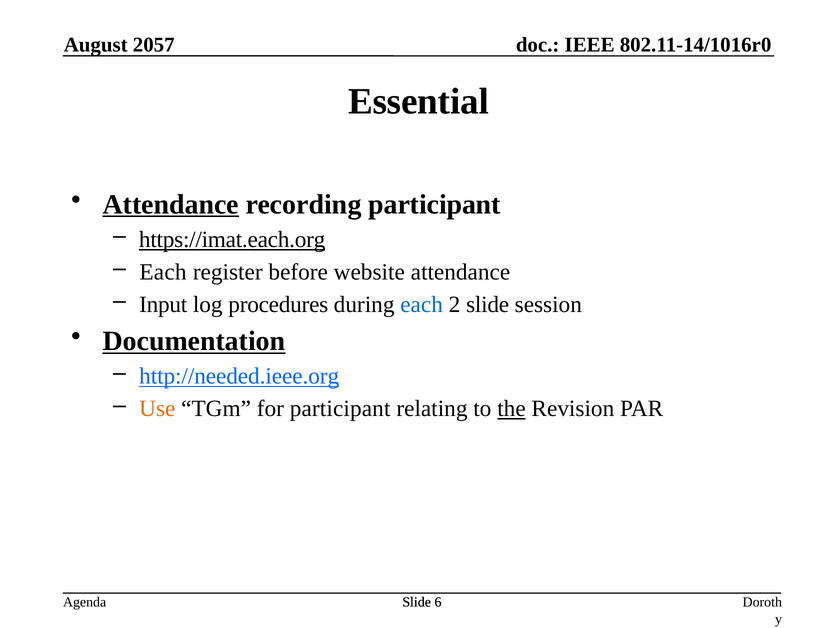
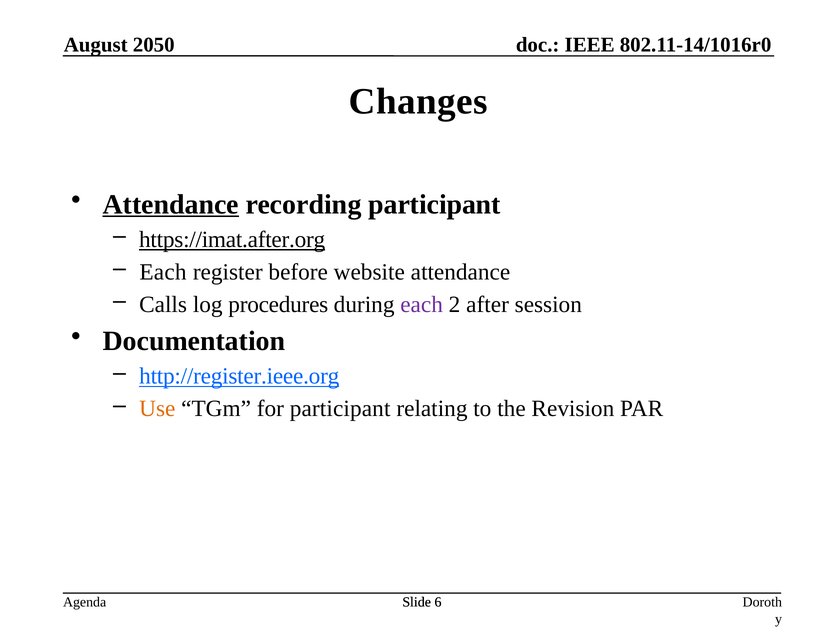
2057: 2057 -> 2050 (154, 45)
Essential: Essential -> Changes (418, 102)
https://imat.each.org: https://imat.each.org -> https://imat.after.org (232, 239)
Input: Input -> Calls (163, 304)
each colour: blue -> purple (422, 304)
2 slide: slide -> after (488, 304)
Documentation underline: present -> none (194, 341)
http://needed.ieee.org: http://needed.ieee.org -> http://register.ieee.org (239, 376)
the underline: present -> none (511, 409)
